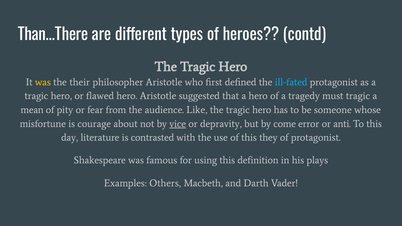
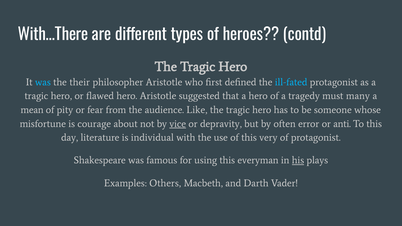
Than…There: Than…There -> With…There (53, 35)
was colour: yellow -> light blue (43, 82)
must tragic: tragic -> many (358, 96)
come: come -> often (285, 124)
contrasted: contrasted -> individual (152, 138)
they: they -> very (268, 138)
definition: definition -> everyman (258, 160)
his underline: none -> present (298, 160)
